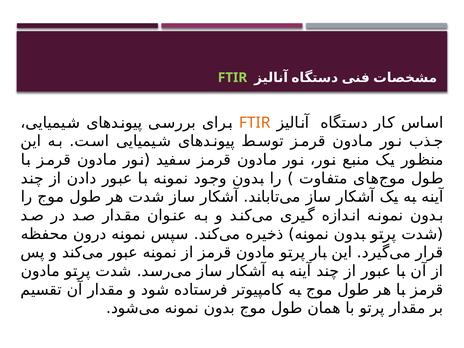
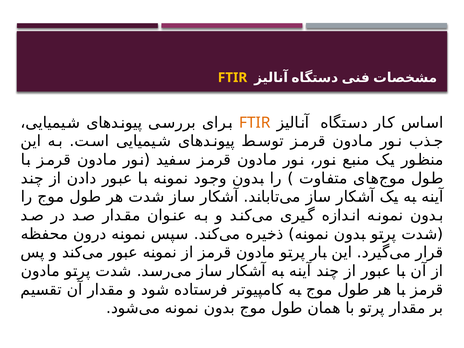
FTIR colour: light green -> yellow (233, 78)
